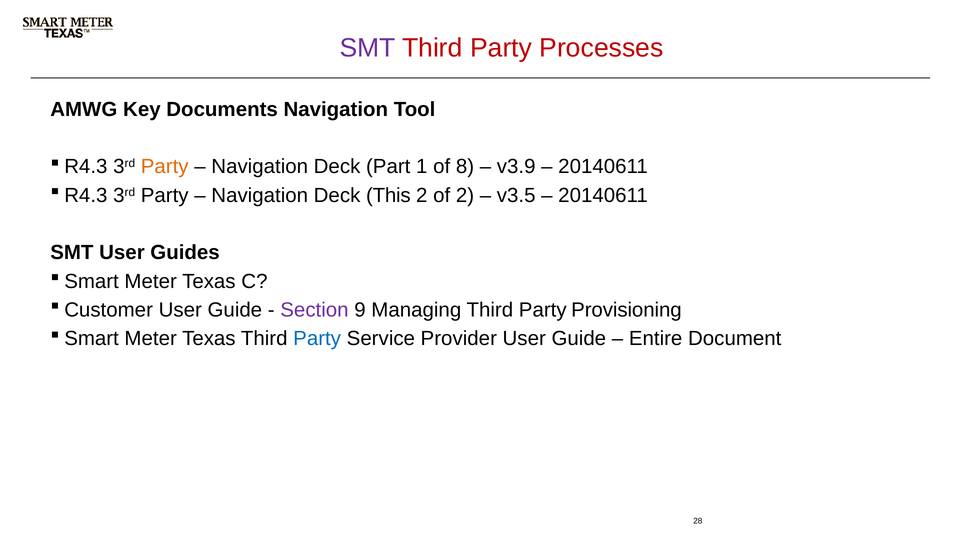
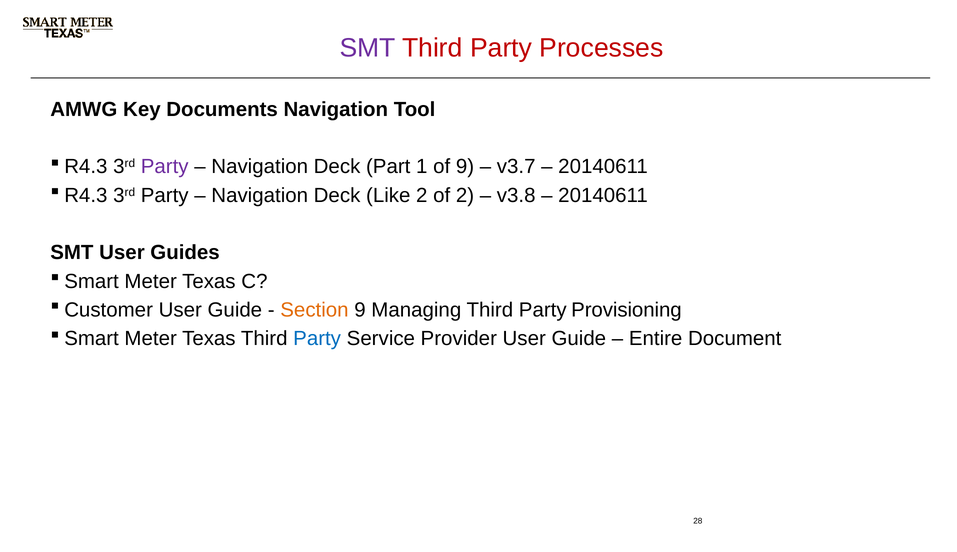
Party colour: orange -> purple (165, 167)
of 8: 8 -> 9 (465, 167)
v3.9: v3.9 -> v3.7 (516, 167)
This: This -> Like (388, 195)
v3.5: v3.5 -> v3.8 (516, 195)
Section colour: purple -> orange (314, 310)
